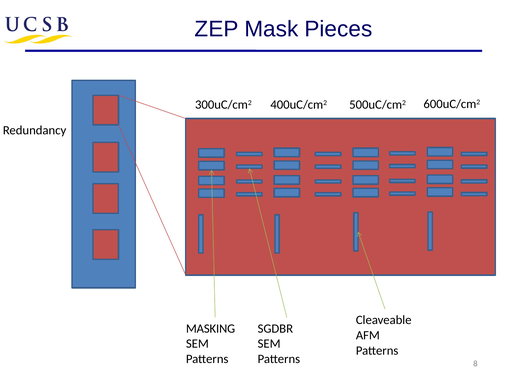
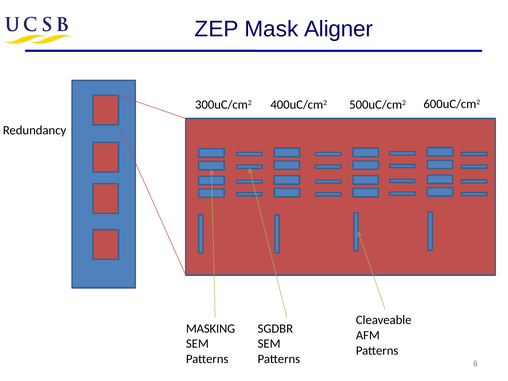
Pieces: Pieces -> Aligner (339, 29)
